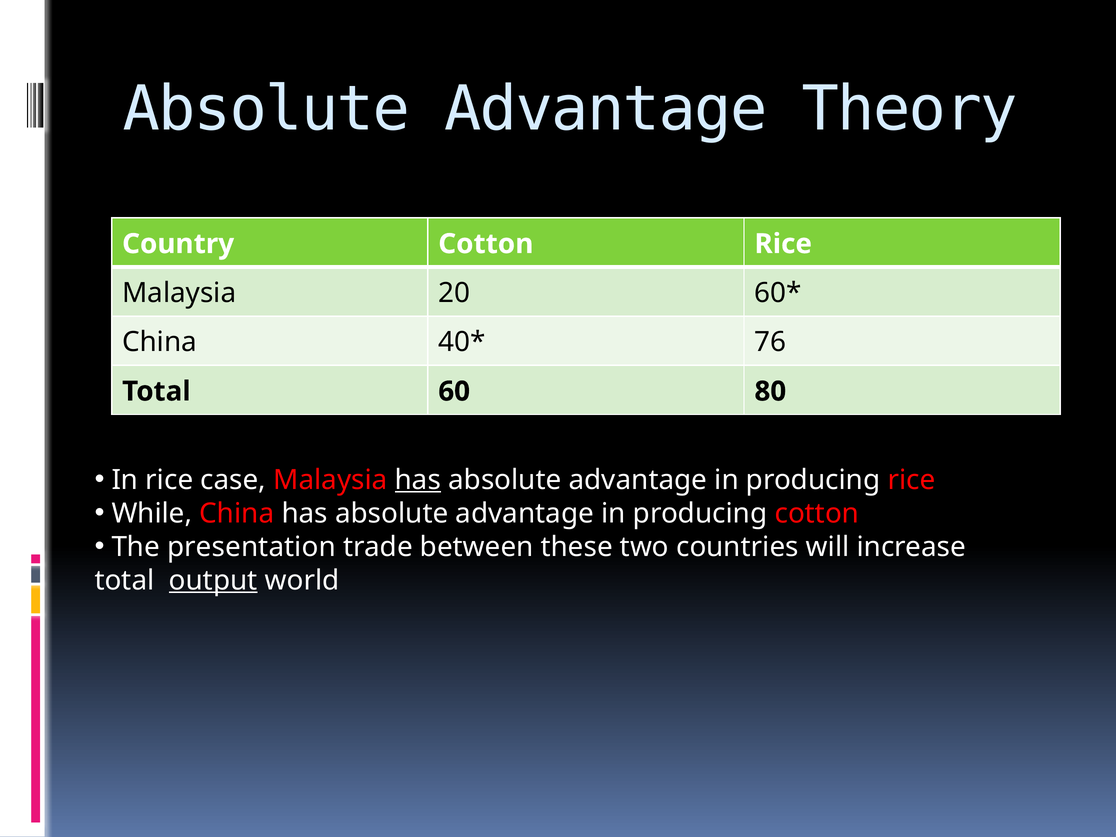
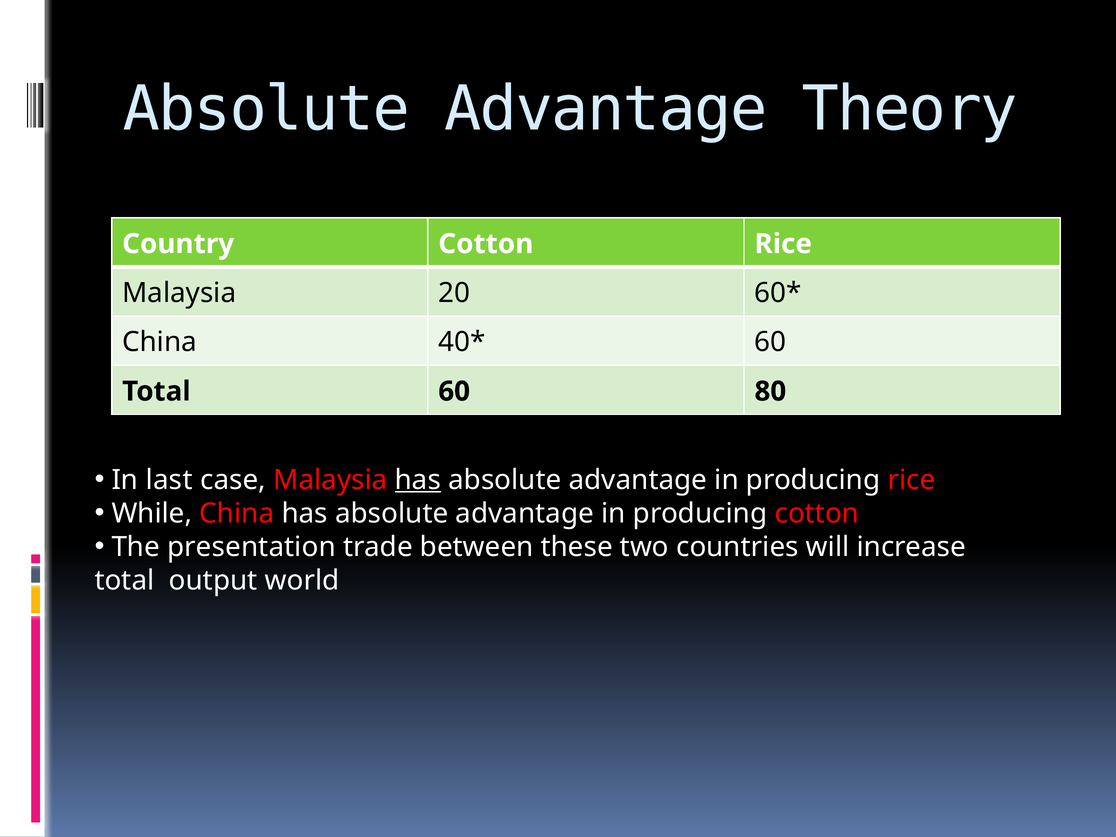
76: 76 -> 60 (770, 342)
In rice: rice -> last (169, 480)
output underline: present -> none (213, 580)
